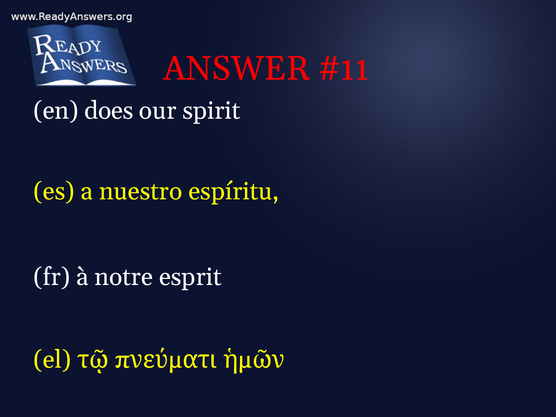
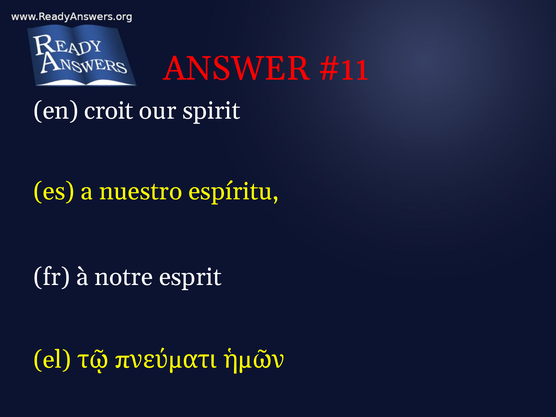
does: does -> croit (109, 111)
